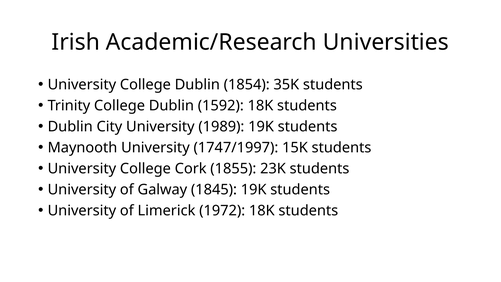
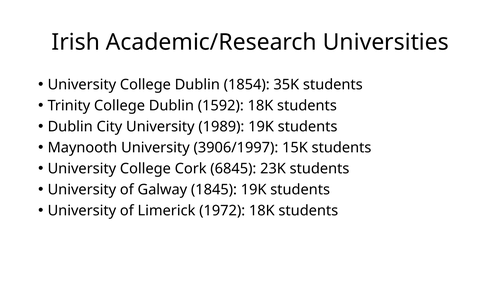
1747/1997: 1747/1997 -> 3906/1997 (236, 148)
1855: 1855 -> 6845 (233, 169)
